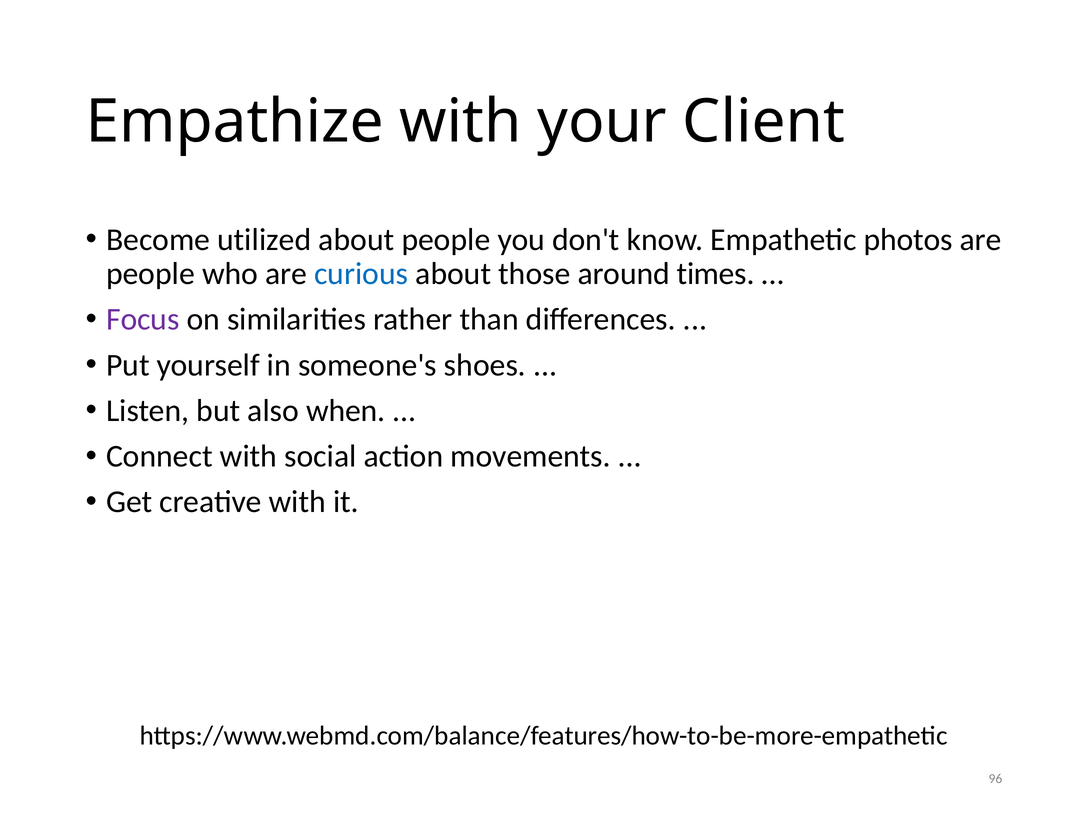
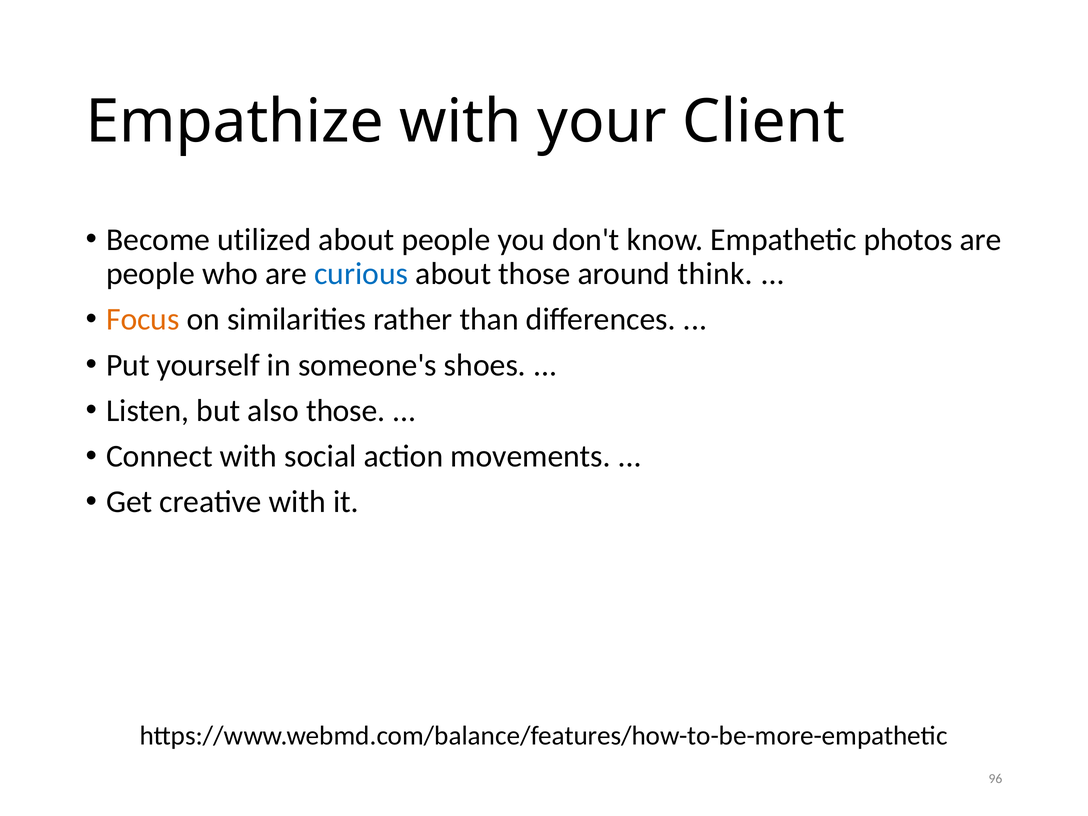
times: times -> think (715, 274)
Focus colour: purple -> orange (143, 319)
also when: when -> those (346, 411)
